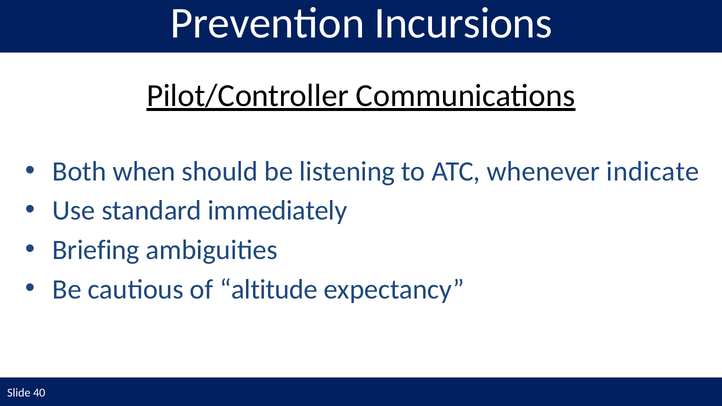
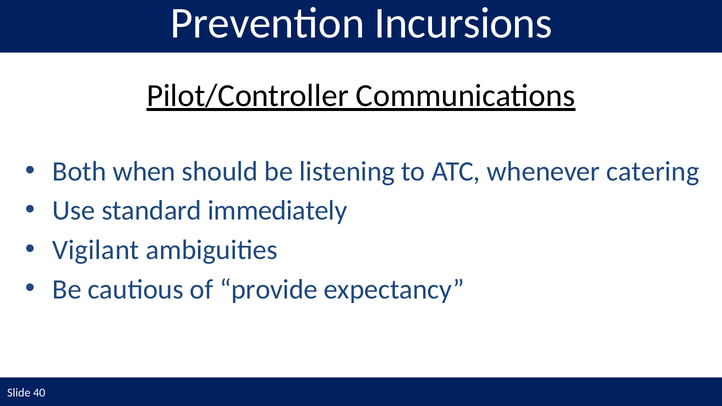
indicate: indicate -> catering (653, 171)
Briefing: Briefing -> Vigilant (96, 250)
altitude: altitude -> provide (269, 289)
